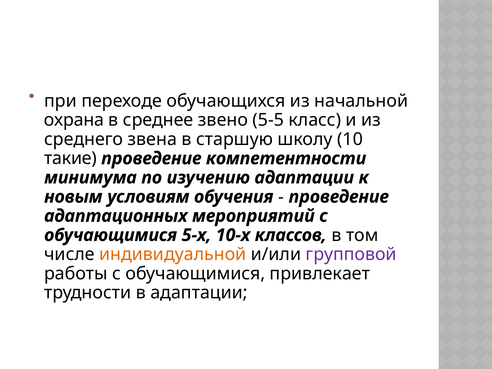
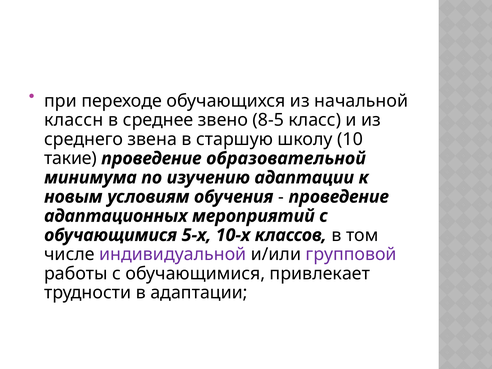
охрана: охрана -> классн (74, 120)
5-5: 5-5 -> 8-5 (268, 120)
компетентности: компетентности -> образовательной (286, 158)
индивидуальной colour: orange -> purple (173, 254)
